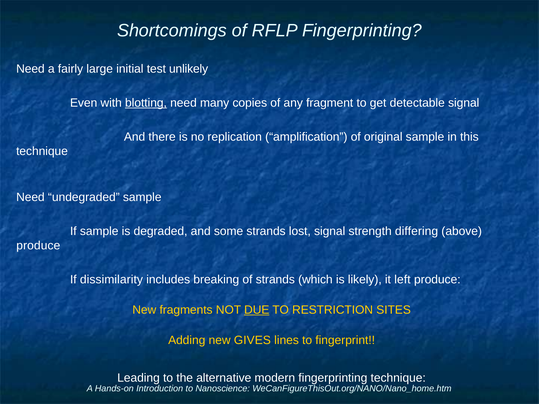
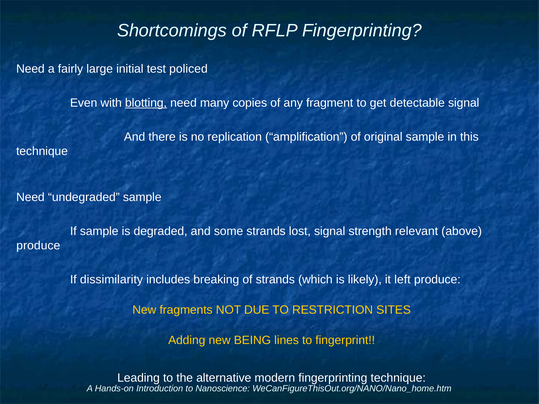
unlikely: unlikely -> policed (188, 69)
differing: differing -> relevant (417, 231)
DUE underline: present -> none (257, 310)
GIVES: GIVES -> BEING (252, 340)
